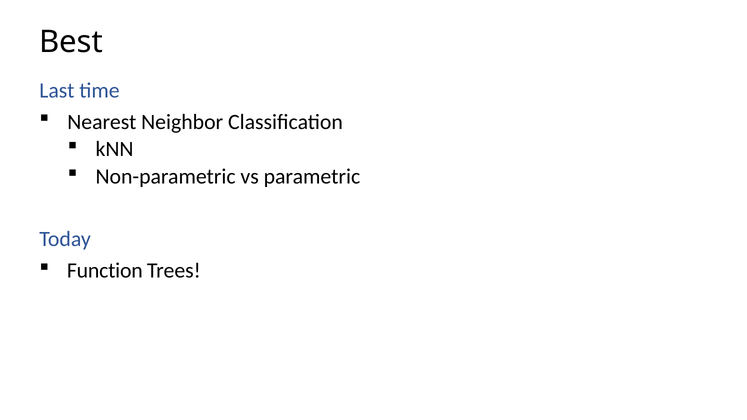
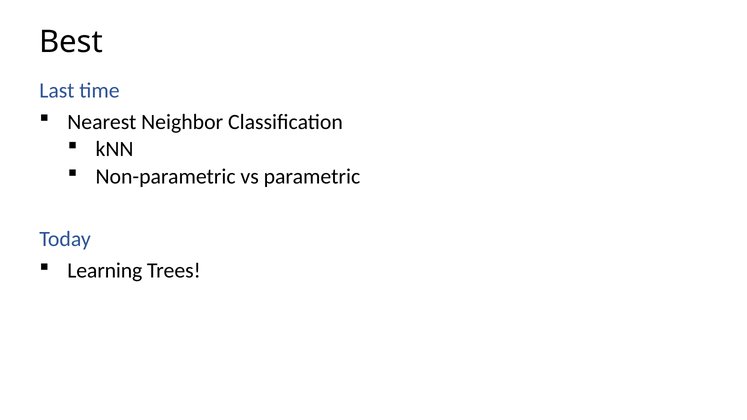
Function: Function -> Learning (105, 271)
